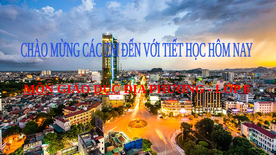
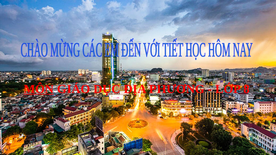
DỤC underline: present -> none (107, 89)
